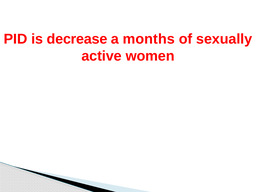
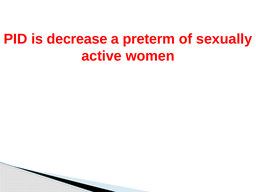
months: months -> preterm (149, 39)
